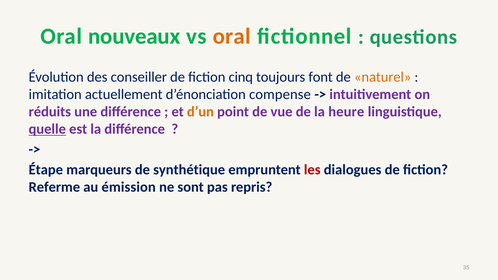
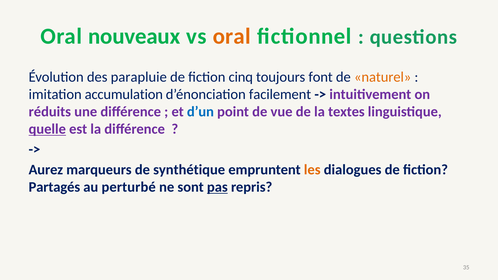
conseiller: conseiller -> parapluie (139, 77)
actuellement: actuellement -> accumulation (124, 94)
compense: compense -> facilement (280, 94)
d’un colour: orange -> blue (200, 112)
heure: heure -> textes (346, 112)
Étape: Étape -> Aurez (46, 170)
les colour: red -> orange (312, 170)
Referme: Referme -> Partagés (54, 187)
émission: émission -> perturbé (129, 187)
pas underline: none -> present (217, 187)
